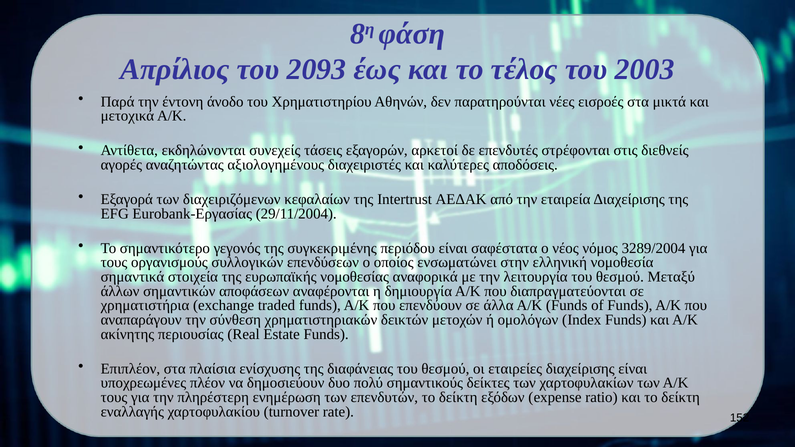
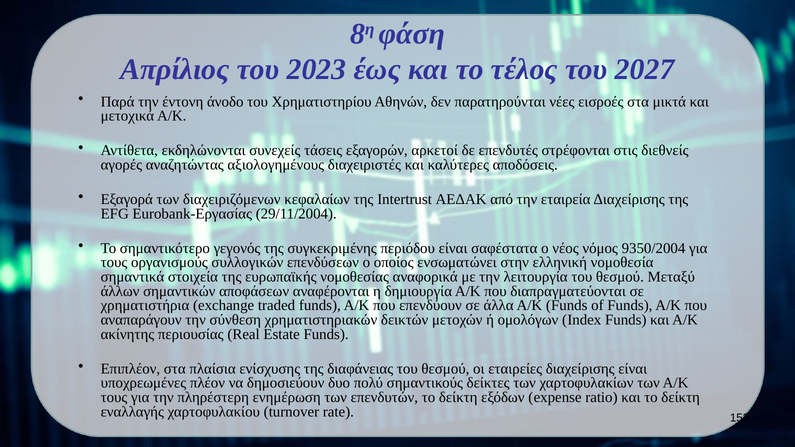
2093: 2093 -> 2023 (316, 70)
2003: 2003 -> 2027 (645, 70)
3289/2004: 3289/2004 -> 9350/2004 (653, 248)
